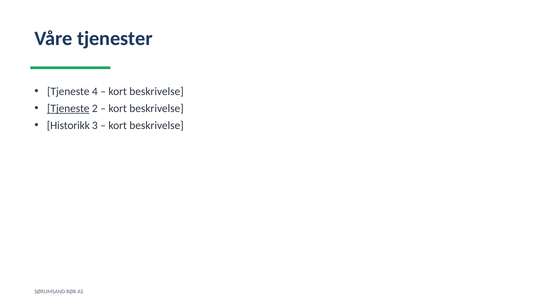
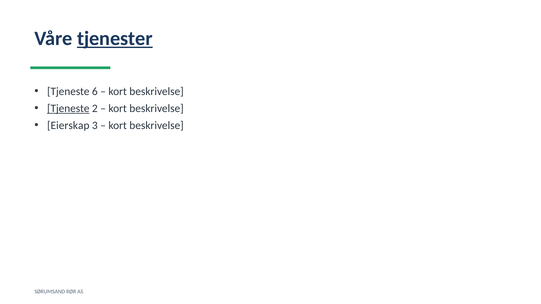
tjenester underline: none -> present (115, 39)
4: 4 -> 6 (95, 92)
Historikk: Historikk -> Eierskap (68, 125)
